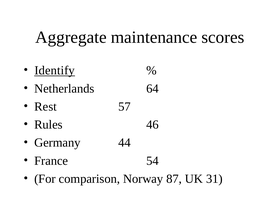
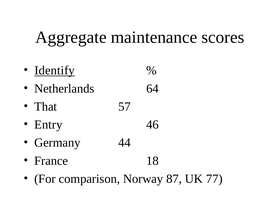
Rest: Rest -> That (46, 107)
Rules: Rules -> Entry (48, 125)
54: 54 -> 18 (152, 161)
31: 31 -> 77 (214, 179)
